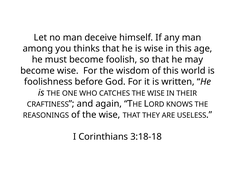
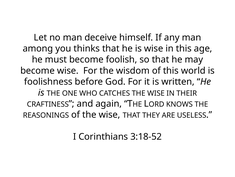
3:18-18: 3:18-18 -> 3:18-52 (146, 136)
